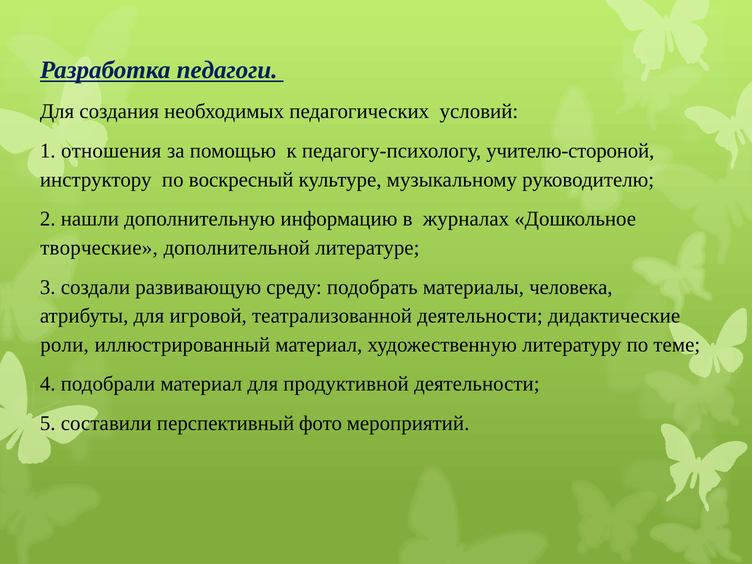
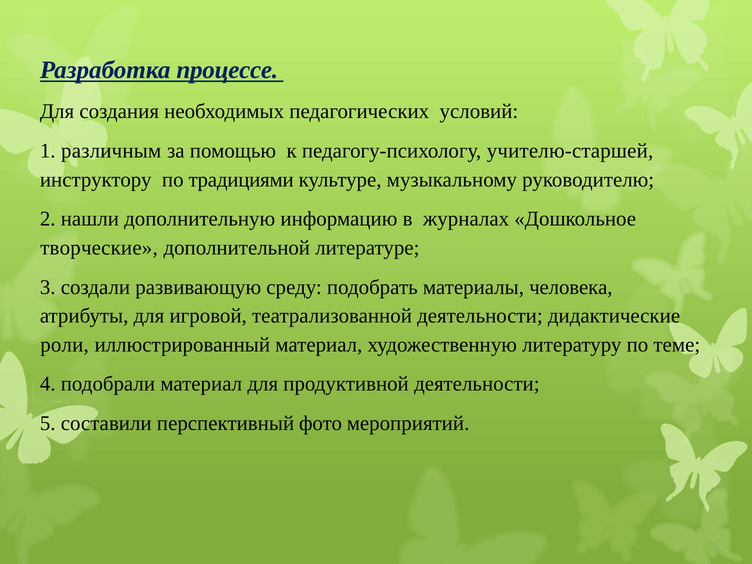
педагоги: педагоги -> процессе (227, 70)
отношения: отношения -> различным (111, 151)
учителю-стороной: учителю-стороной -> учителю-старшей (570, 151)
воскресный: воскресный -> традициями (241, 180)
